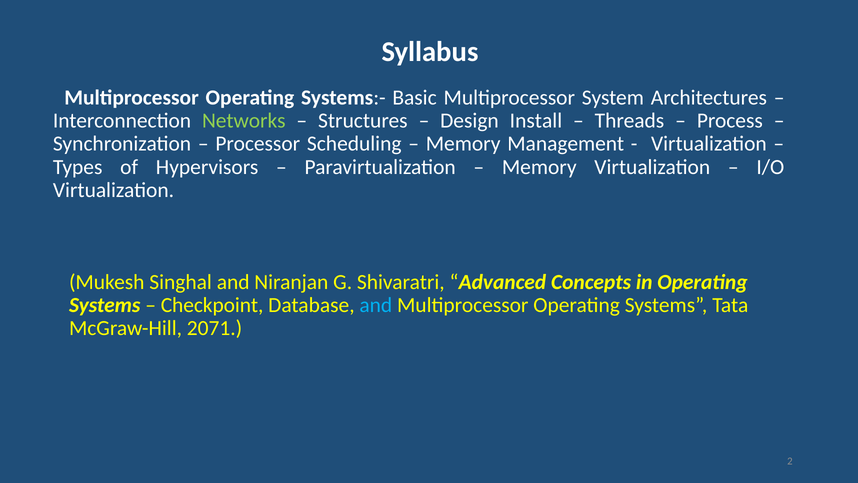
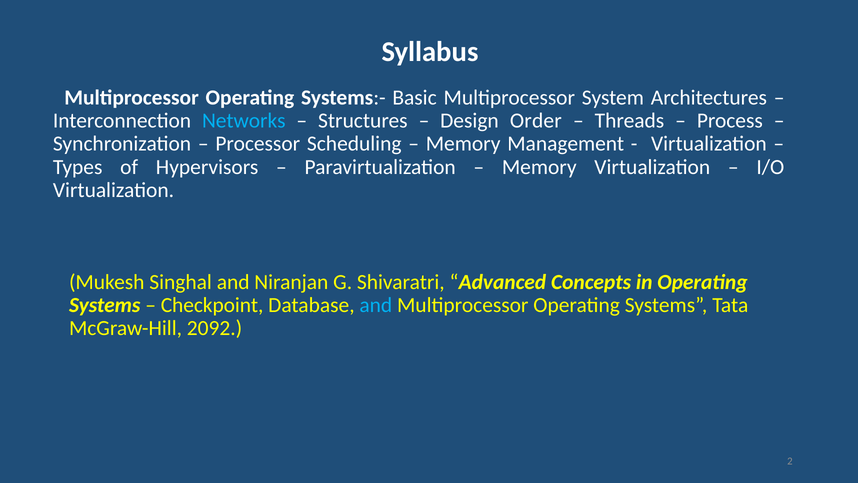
Networks colour: light green -> light blue (244, 121)
Install: Install -> Order (536, 121)
2071: 2071 -> 2092 (215, 328)
